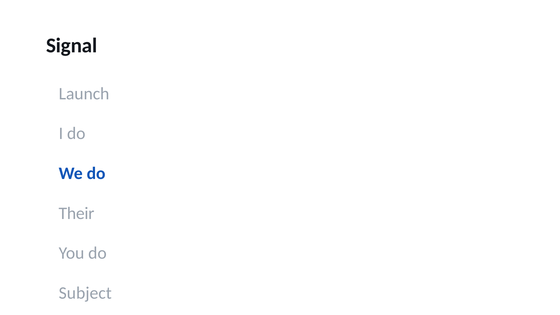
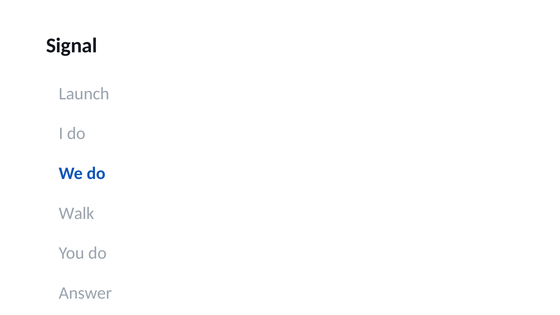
Their: Their -> Walk (76, 213)
Subject: Subject -> Answer (85, 293)
